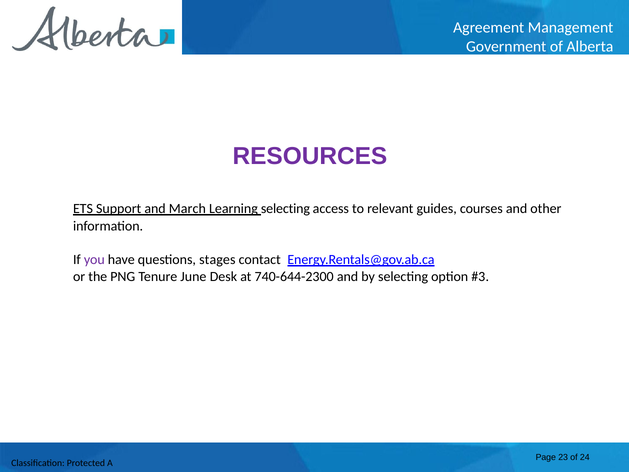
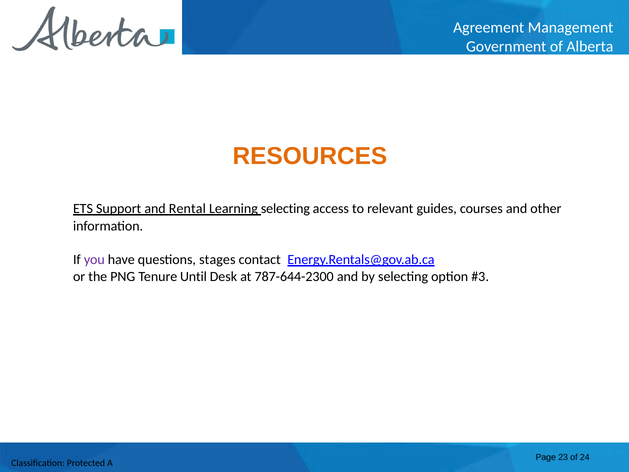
RESOURCES colour: purple -> orange (310, 156)
March: March -> Rental (187, 209)
June: June -> Until (193, 276)
740-644-2300: 740-644-2300 -> 787-644-2300 (294, 276)
